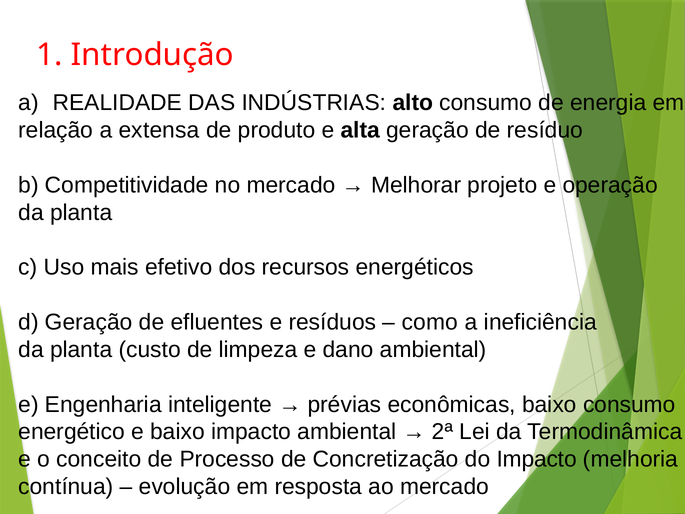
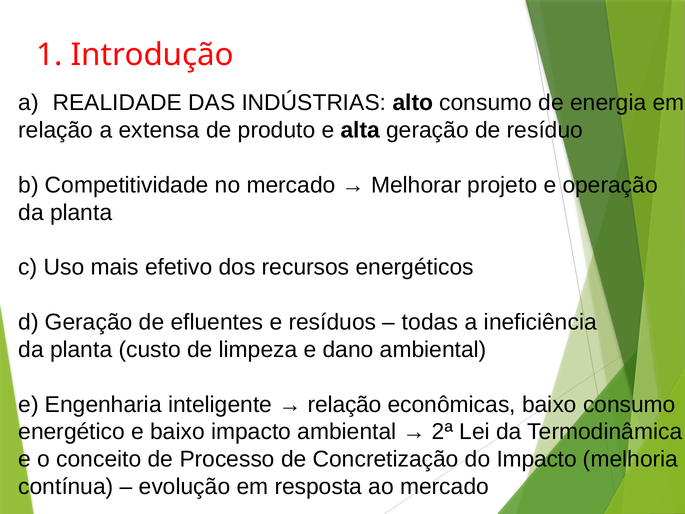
como: como -> todas (430, 322)
prévias: prévias -> relação (345, 404)
